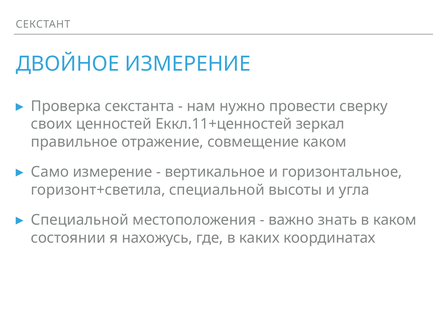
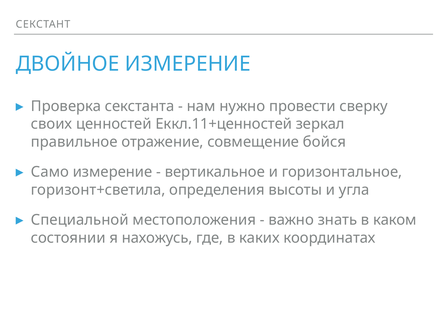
совмещение каком: каком -> бойся (325, 142)
горизонт+светила специальной: специальной -> определения (217, 189)
